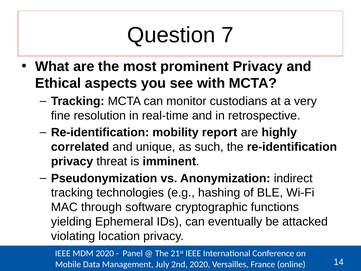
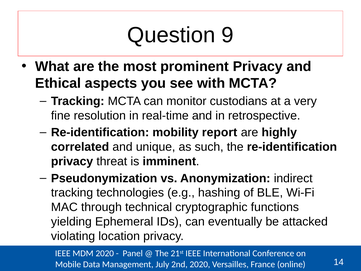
7: 7 -> 9 (228, 35)
software: software -> technical (149, 207)
